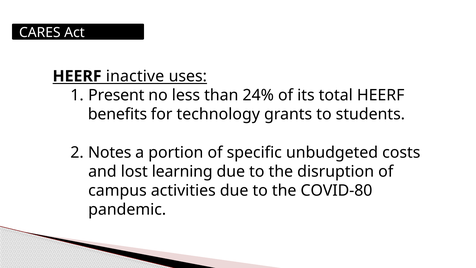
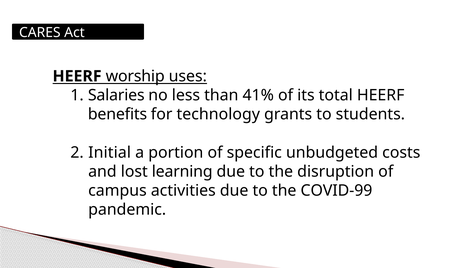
inactive: inactive -> worship (135, 76)
Present: Present -> Salaries (116, 95)
24%: 24% -> 41% (258, 95)
Notes: Notes -> Initial (110, 152)
COVID-80: COVID-80 -> COVID-99 (336, 190)
